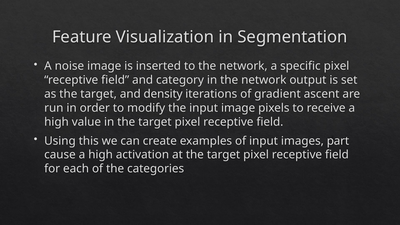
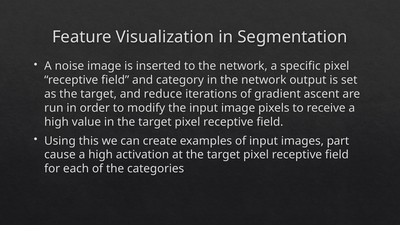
density: density -> reduce (163, 94)
